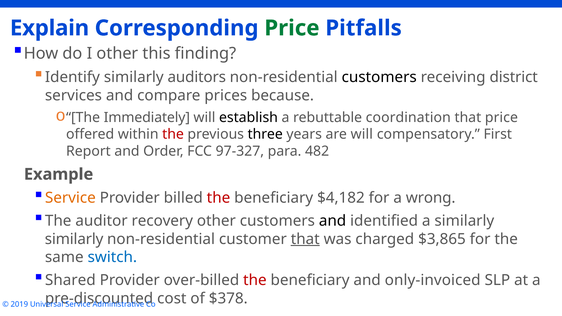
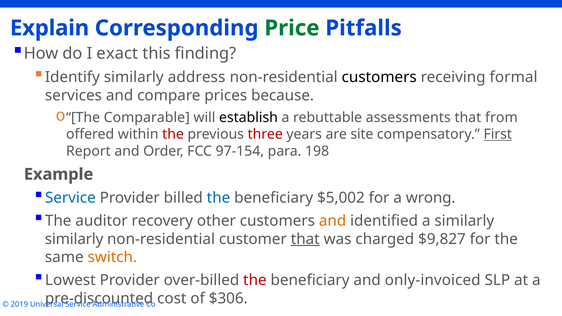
I other: other -> exact (117, 54)
auditors: auditors -> address (197, 77)
district: district -> formal (514, 77)
Immediately: Immediately -> Comparable (147, 118)
coordination: coordination -> assessments (408, 118)
that price: price -> from (501, 118)
three colour: black -> red (265, 134)
are will: will -> site (362, 134)
First underline: none -> present (498, 134)
97-327: 97-327 -> 97-154 (240, 151)
482: 482 -> 198 (317, 151)
Service colour: orange -> blue (70, 198)
the colour: red -> blue (219, 198)
$4,182: $4,182 -> $5,002 (341, 198)
and colour: black -> orange (333, 221)
$3,865: $3,865 -> $9,827 (442, 239)
switch colour: blue -> orange (112, 257)
Shared: Shared -> Lowest (70, 280)
$378: $378 -> $306 (228, 299)
